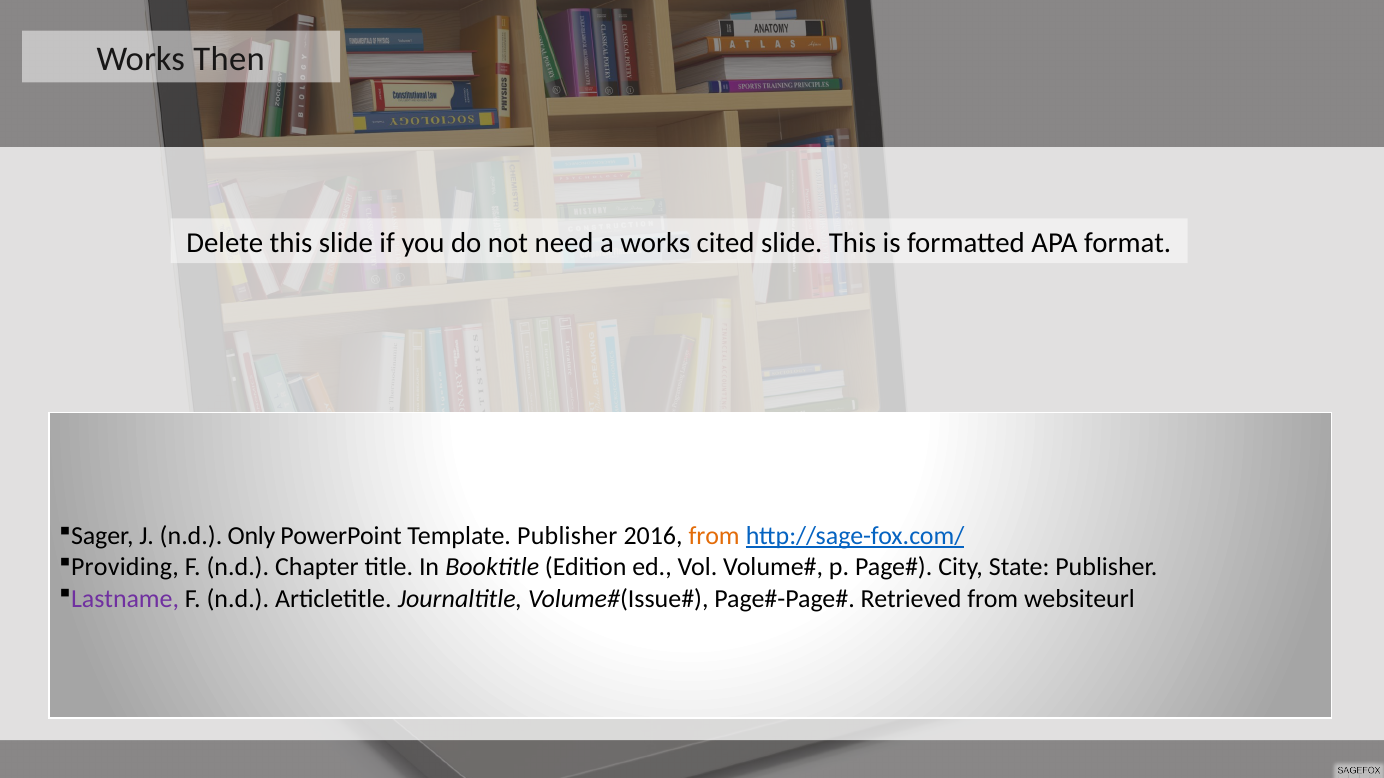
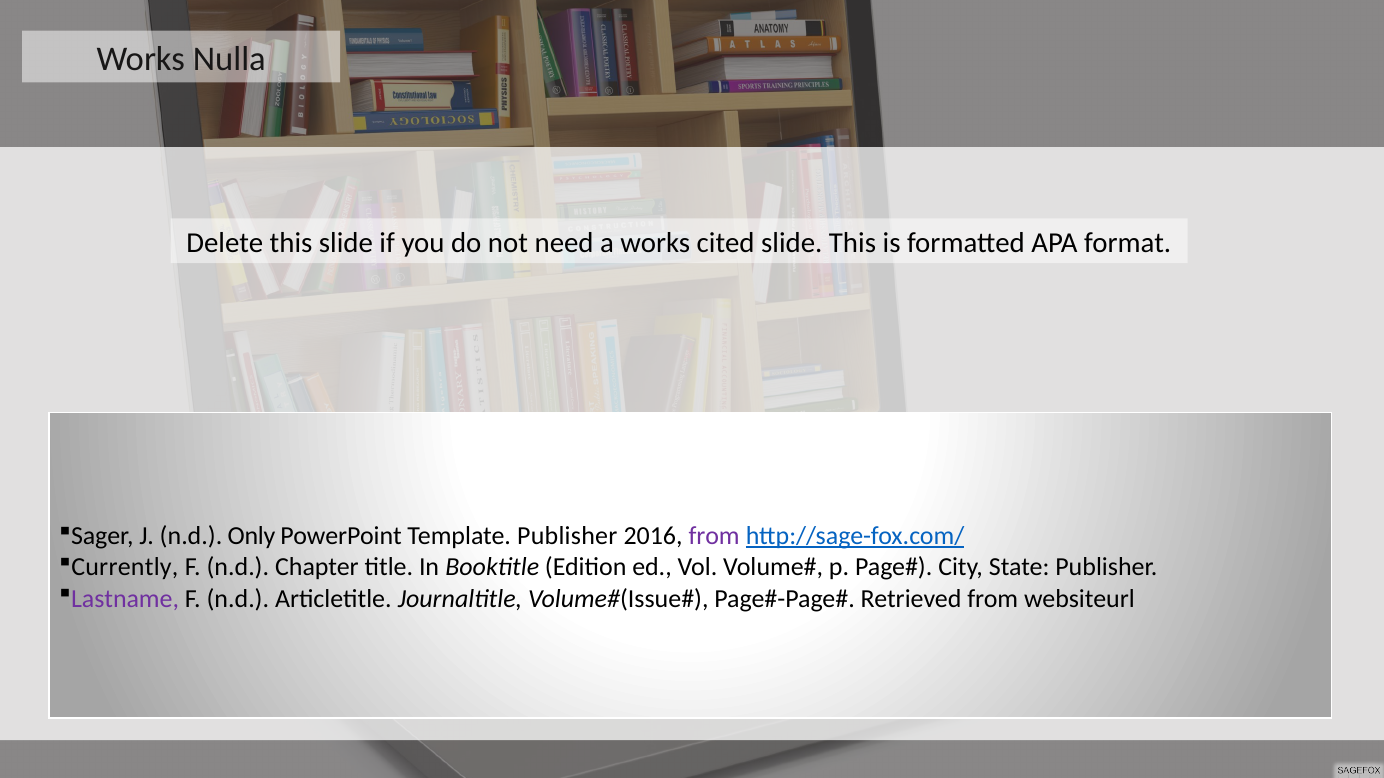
Then: Then -> Nulla (229, 59)
from colour: orange -> purple (714, 536)
Providing: Providing -> Currently (125, 568)
